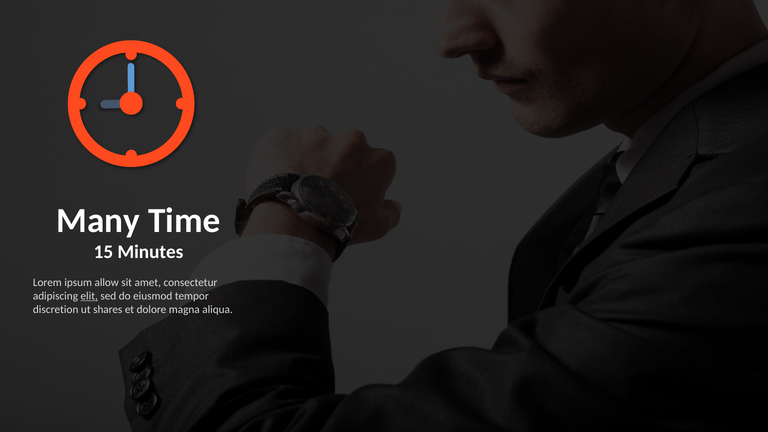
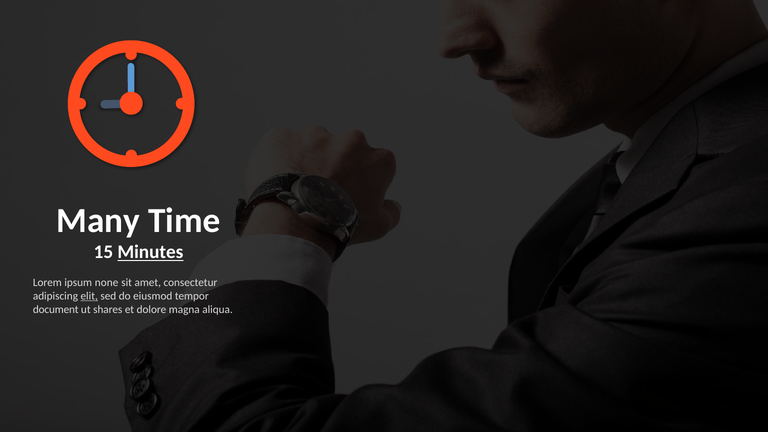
Minutes underline: none -> present (150, 252)
allow: allow -> none (107, 282)
discretion: discretion -> document (56, 309)
